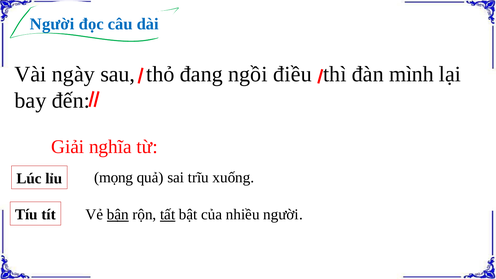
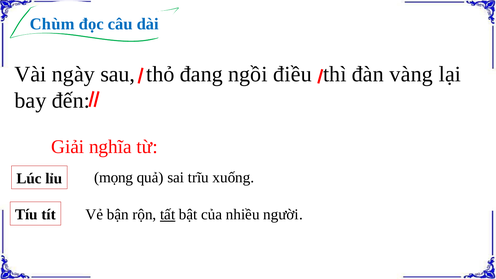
Người: Người -> Chùm (52, 24)
mình: mình -> vàng (411, 74)
bận underline: present -> none (118, 215)
